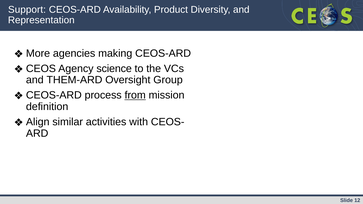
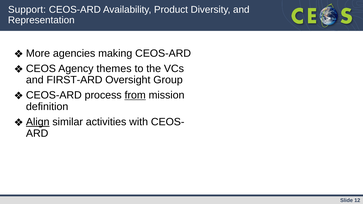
science: science -> themes (114, 69)
THEM-ARD: THEM-ARD -> FIRST-ARD (74, 80)
Align underline: none -> present (38, 122)
